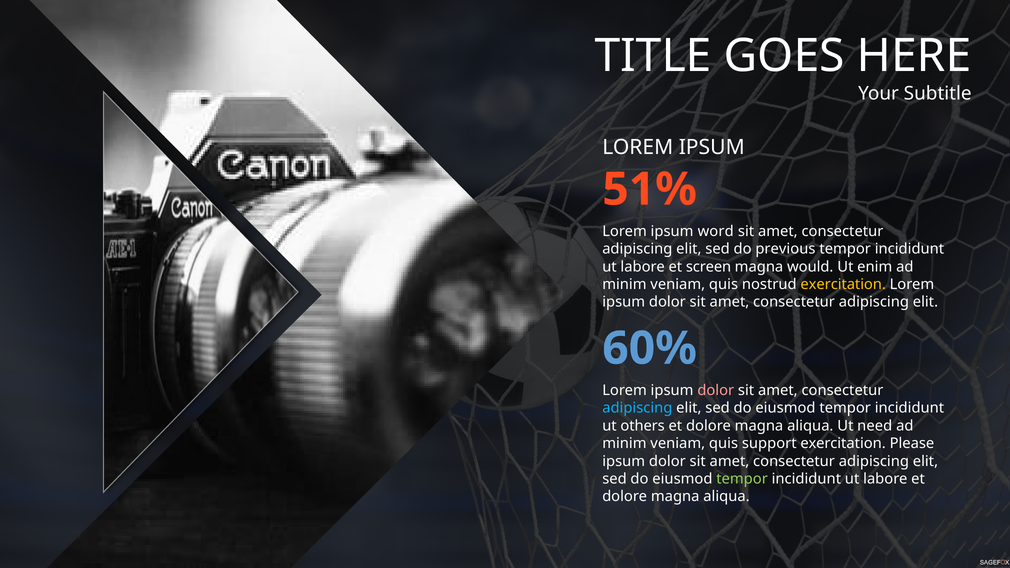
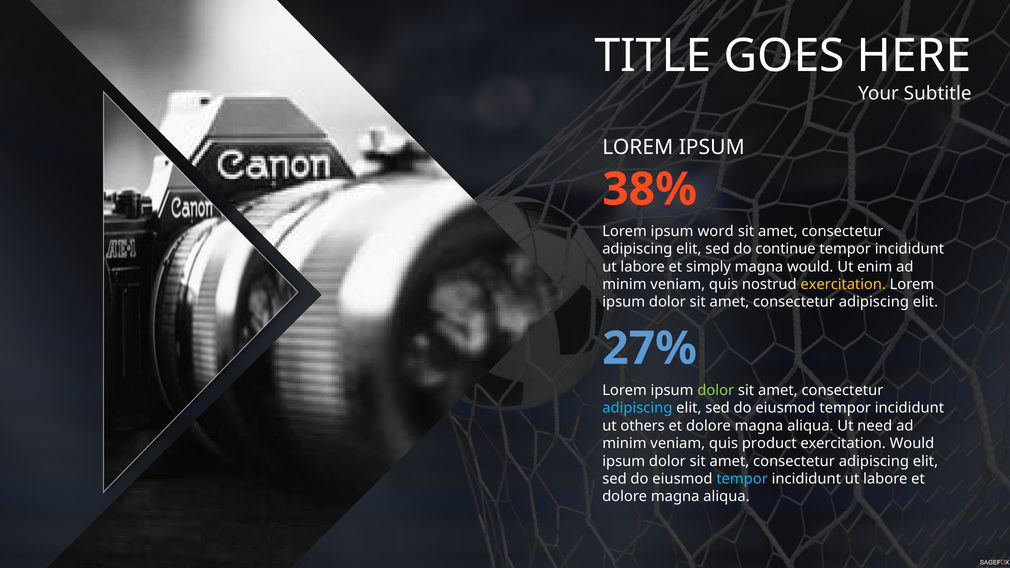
51%: 51% -> 38% (650, 189)
previous: previous -> continue (785, 249)
screen: screen -> simply (708, 267)
60%: 60% -> 27% (650, 349)
dolor colour: pink -> light green (716, 391)
support: support -> product (769, 444)
exercitation Please: Please -> Would (912, 444)
tempor colour: light green -> light blue (742, 479)
